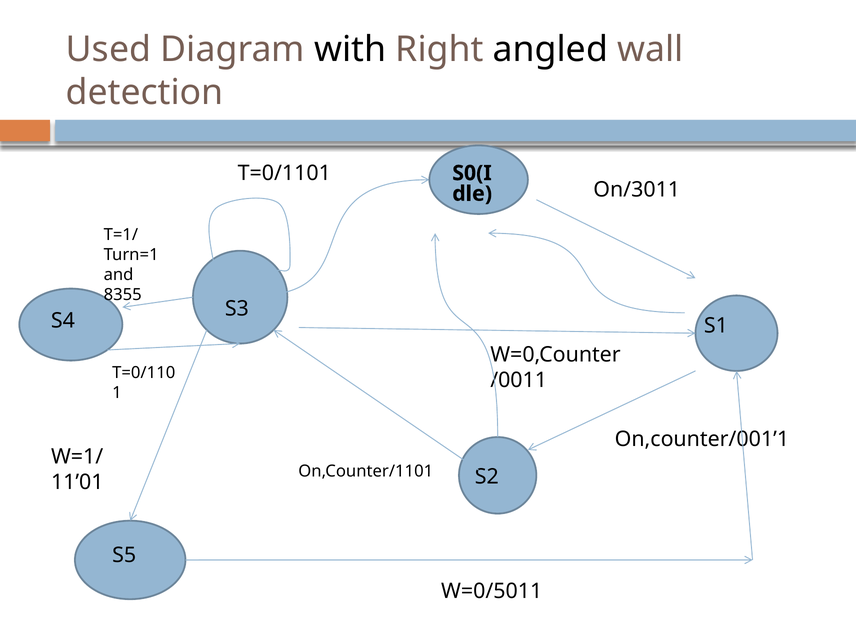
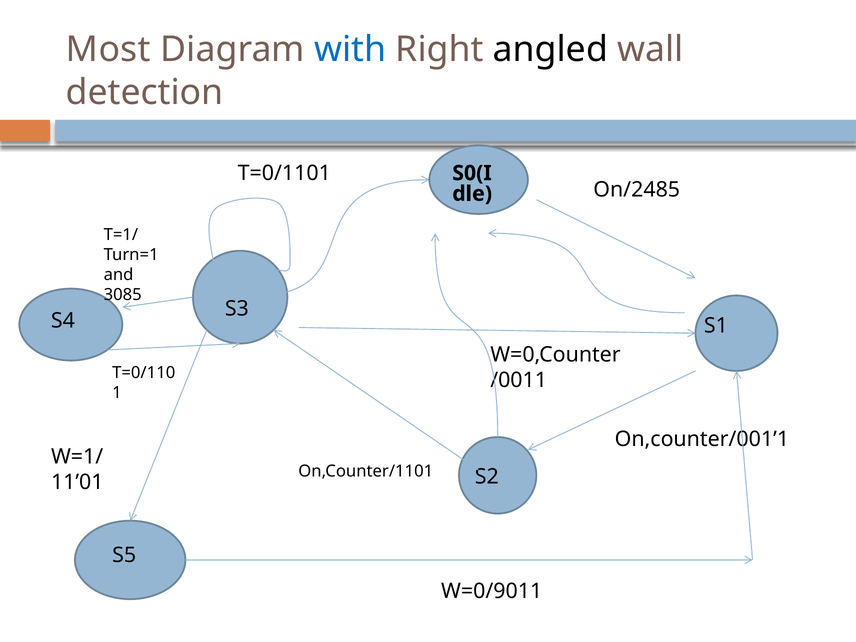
Used: Used -> Most (108, 49)
with colour: black -> blue (350, 49)
On/3011: On/3011 -> On/2485 (637, 190)
8355: 8355 -> 3085 (123, 295)
W=0/5011: W=0/5011 -> W=0/9011 (492, 591)
